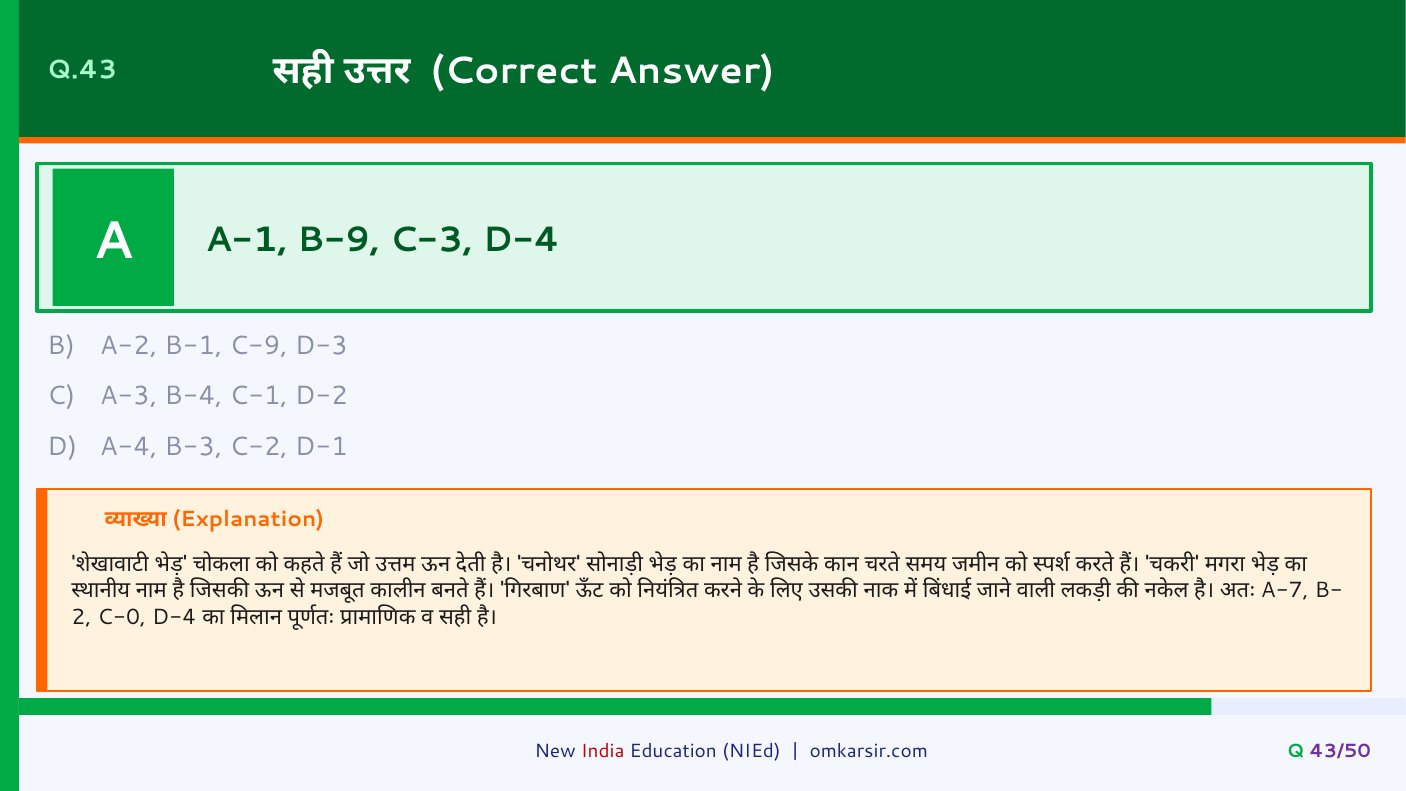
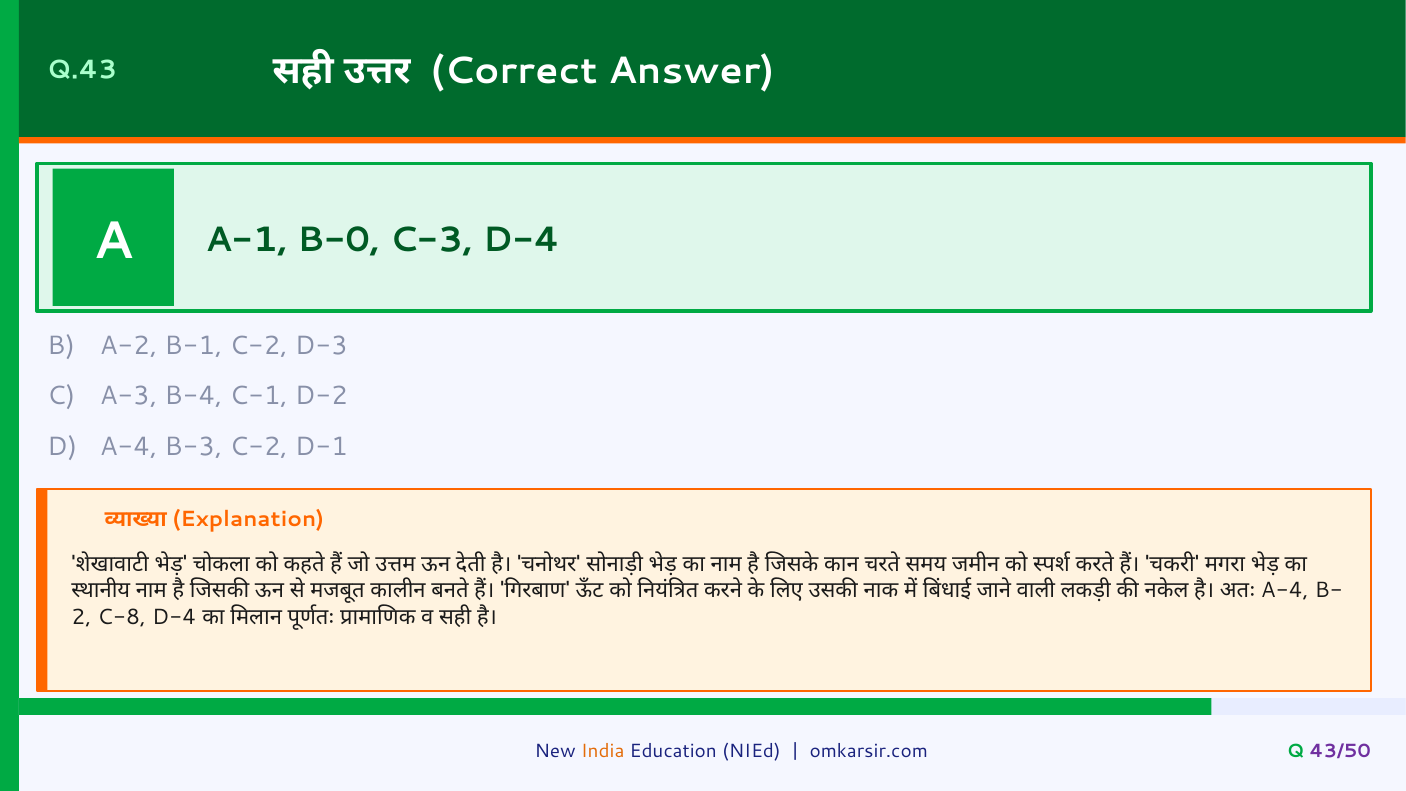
B-9: B-9 -> B-0 (339, 240)
B-1 C-9: C-9 -> C-2 (259, 346)
A-7: A-7 -> A-4 (1285, 590)
C-0: C-0 -> C-8 (122, 617)
India colour: red -> orange (603, 751)
